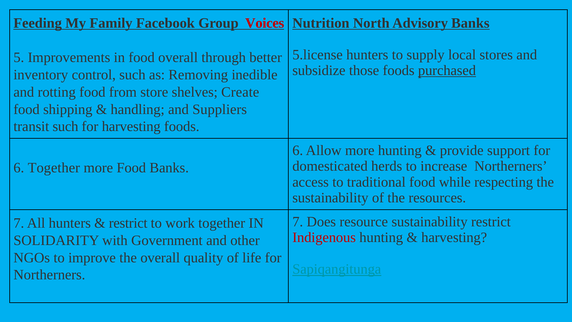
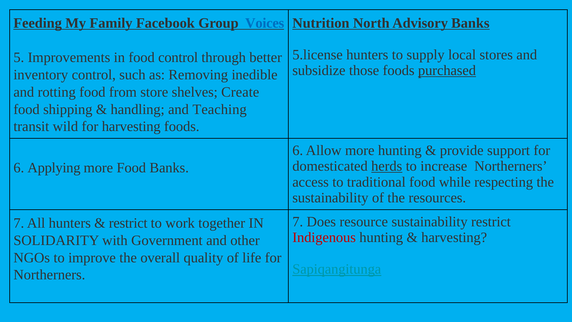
Voices colour: red -> blue (265, 23)
food overall: overall -> control (178, 57)
Suppliers: Suppliers -> Teaching (220, 109)
transit such: such -> wild (65, 126)
herds underline: none -> present (387, 166)
6 Together: Together -> Applying (54, 167)
